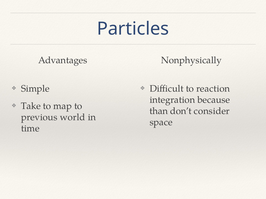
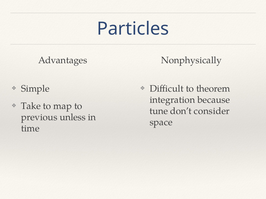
reaction: reaction -> theorem (213, 89)
than: than -> tune (159, 111)
world: world -> unless (73, 118)
